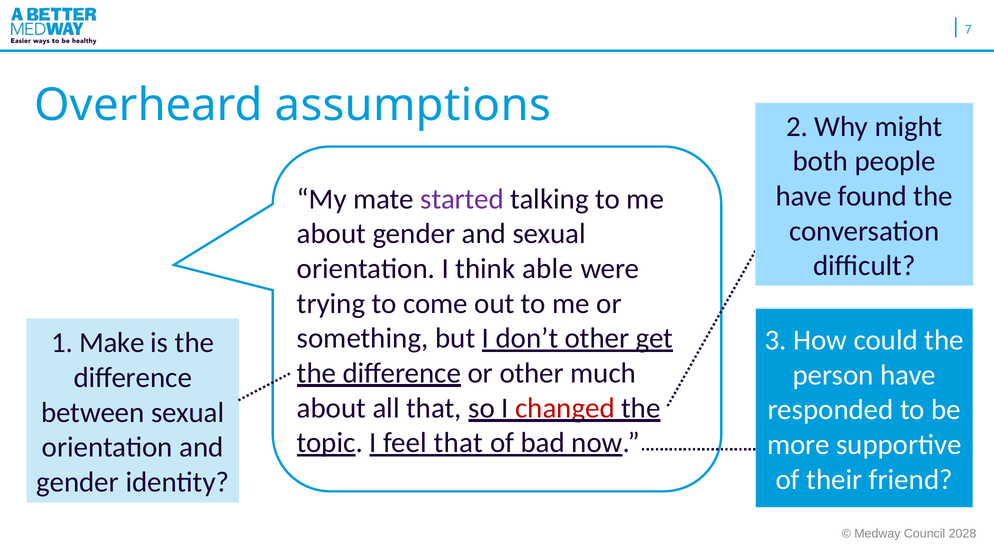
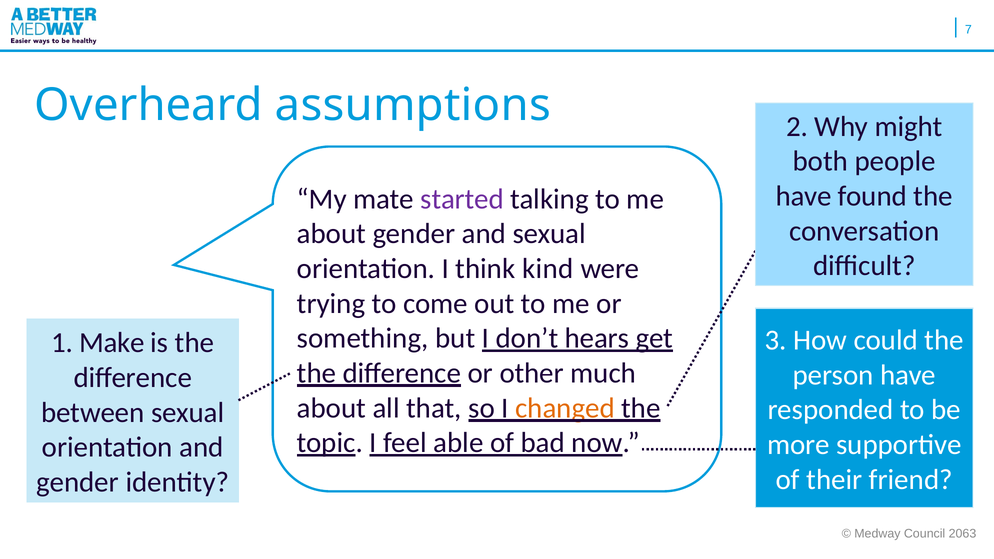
able: able -> kind (548, 269)
don’t other: other -> hears (597, 338)
changed colour: red -> orange (565, 408)
feel that: that -> able (458, 443)
2028: 2028 -> 2063 (962, 534)
